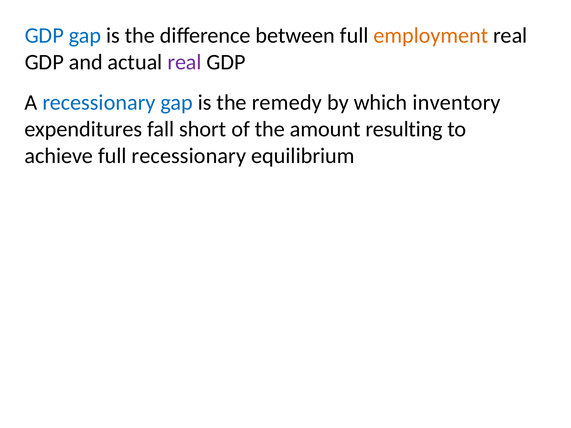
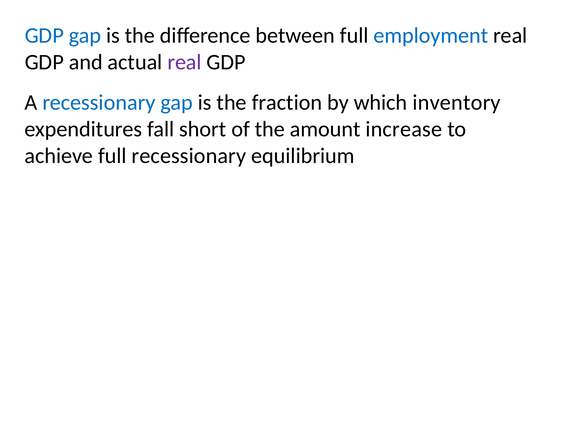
employment colour: orange -> blue (431, 36)
remedy: remedy -> fraction (287, 102)
resulting: resulting -> increase (404, 129)
